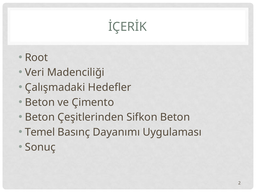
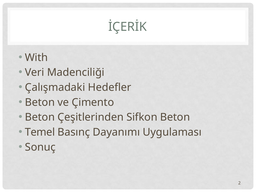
Root: Root -> With (36, 57)
